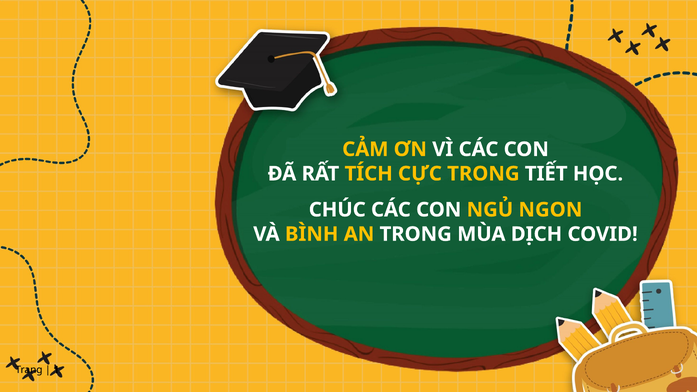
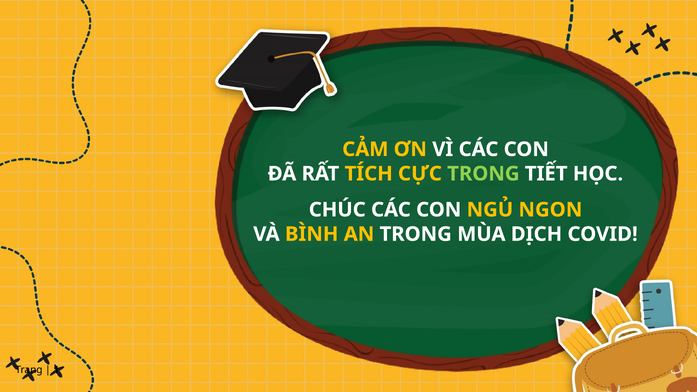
TRONG colour: yellow -> light green (483, 174)
